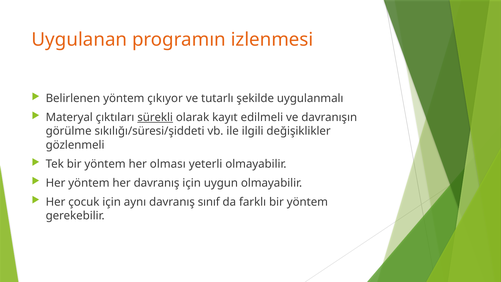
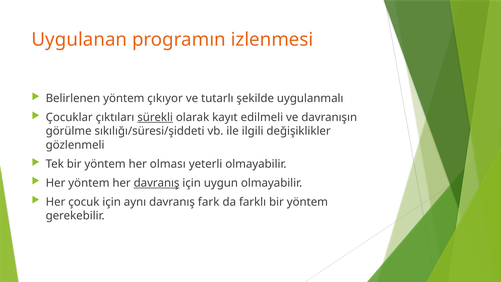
Materyal: Materyal -> Çocuklar (69, 117)
davranış underline: none -> present (157, 183)
sınıf: sınıf -> fark (209, 202)
